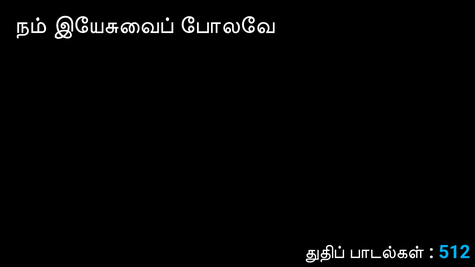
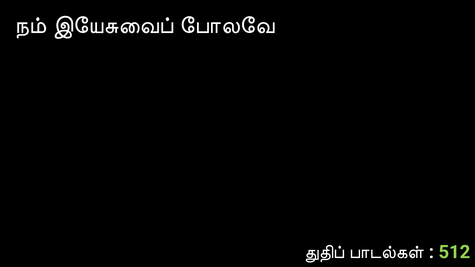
512 colour: light blue -> light green (454, 252)
